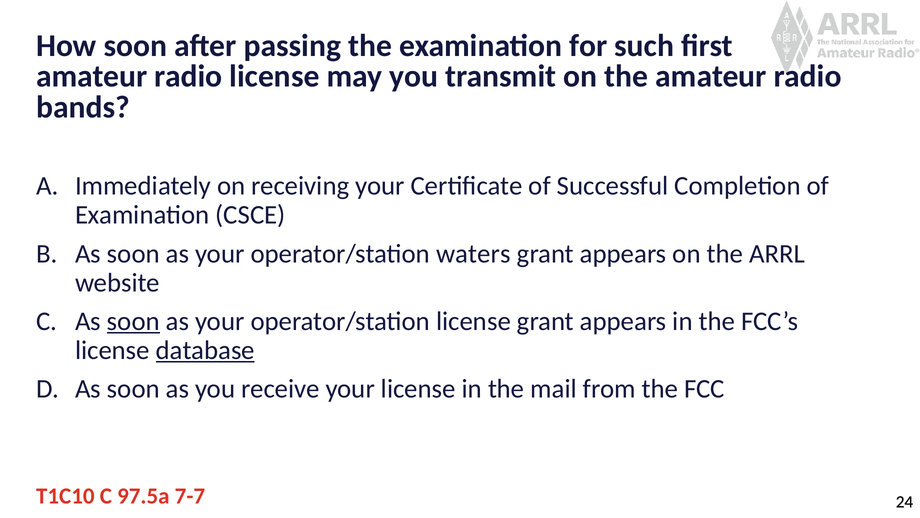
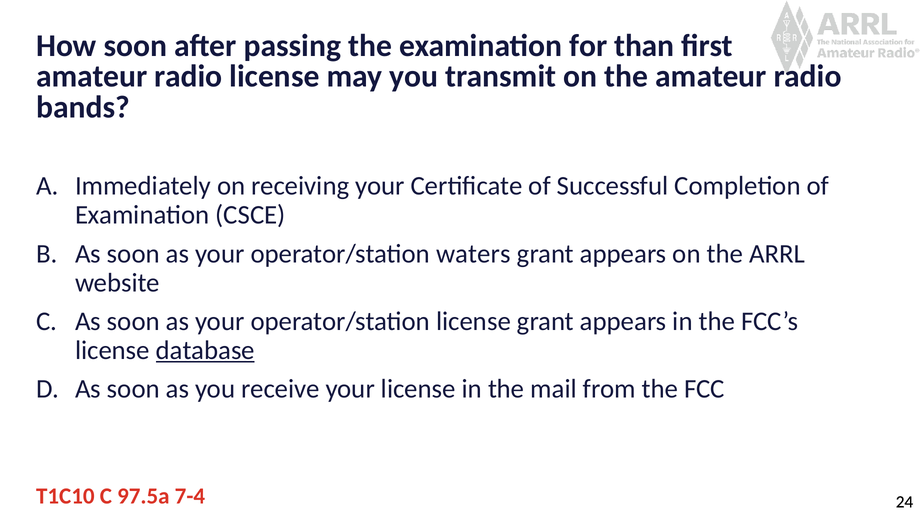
such: such -> than (644, 46)
soon underline: present -> none (133, 321)
7-7: 7-7 -> 7-4 (190, 496)
